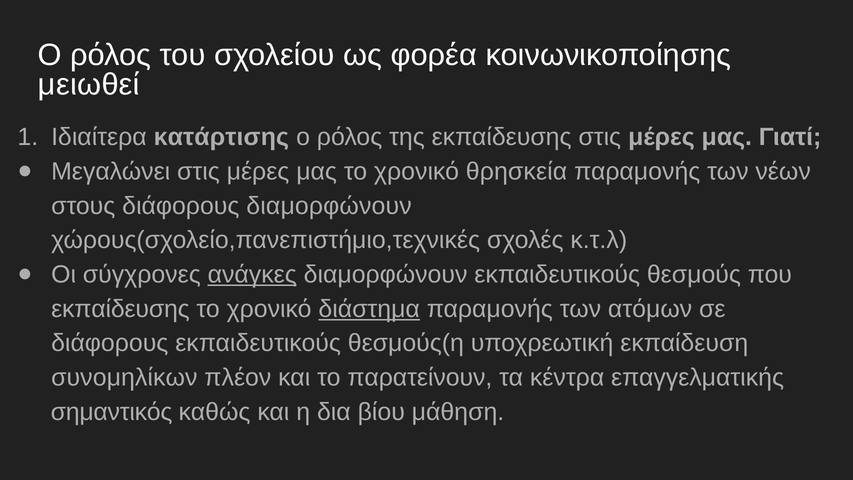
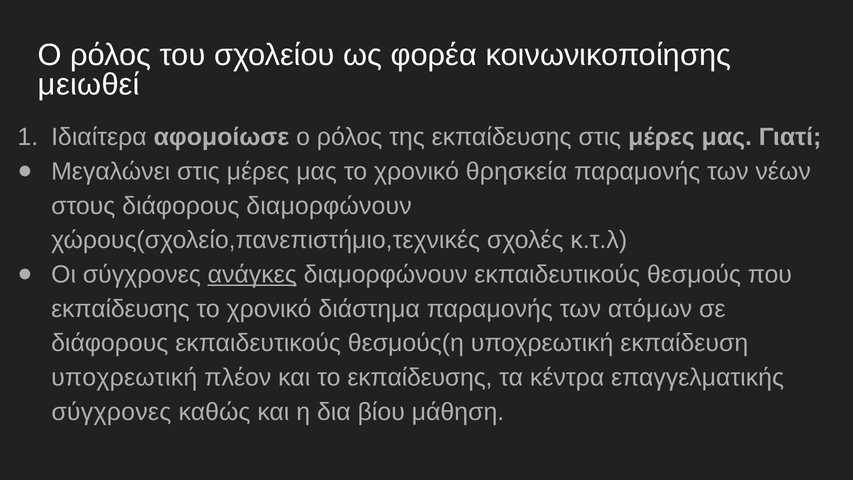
κατάρτισης: κατάρτισης -> αφομοίωσε (221, 137)
διάστημα underline: present -> none (369, 309)
συνομηλίκων: συνομηλίκων -> υποχρεωτική (124, 377)
το παρατείνουν: παρατείνουν -> εκπαίδευσης (420, 377)
σημαντικός: σημαντικός -> σύγχρονες (111, 412)
